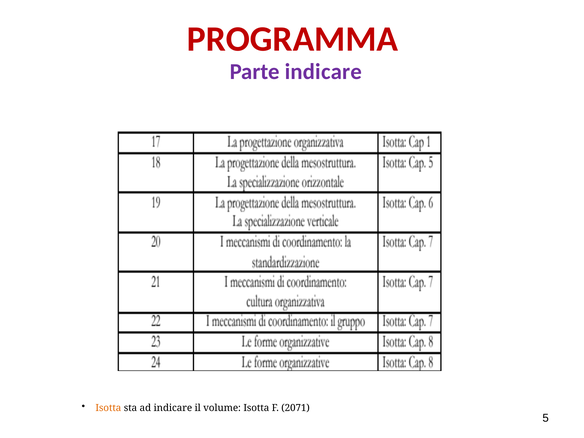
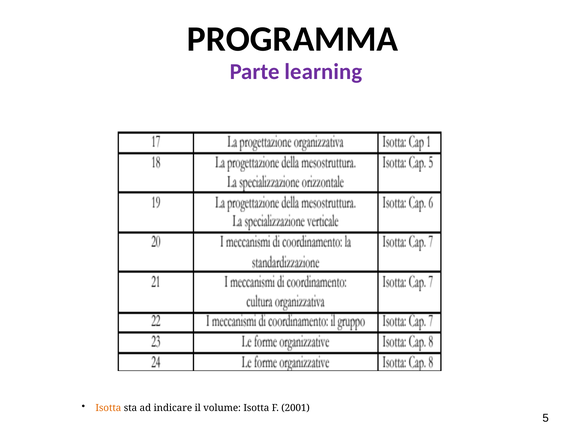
PROGRAMMA colour: red -> black (293, 39)
Parte indicare: indicare -> learning (323, 72)
2071: 2071 -> 2001 (296, 408)
